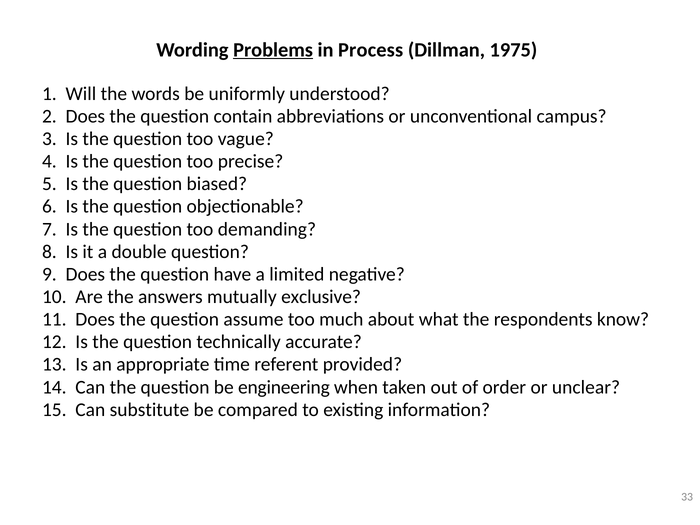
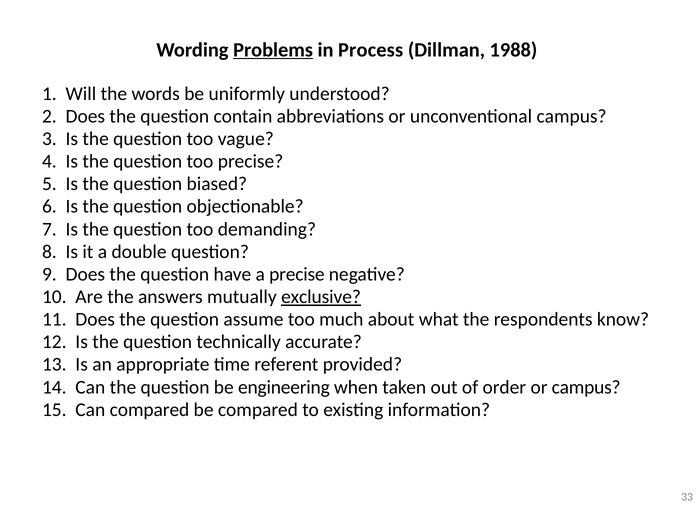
1975: 1975 -> 1988 (513, 50)
a limited: limited -> precise (297, 274)
exclusive underline: none -> present (321, 297)
or unclear: unclear -> campus (586, 387)
Can substitute: substitute -> compared (150, 410)
